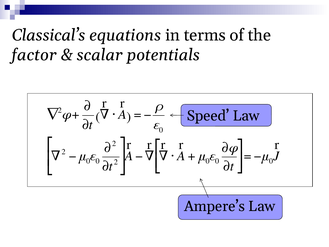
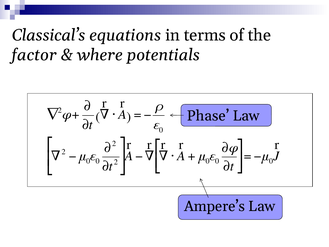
scalar: scalar -> where (100, 55)
Speed: Speed -> Phase (208, 116)
